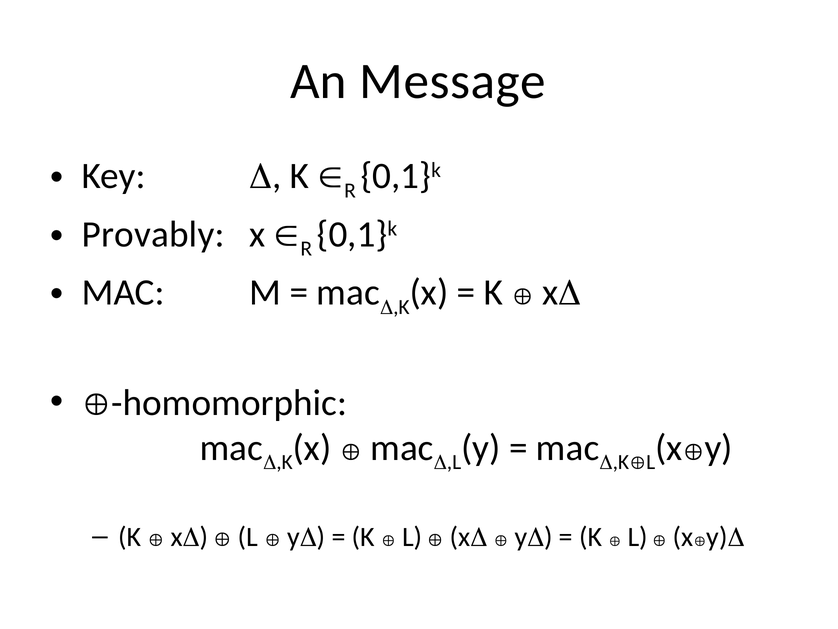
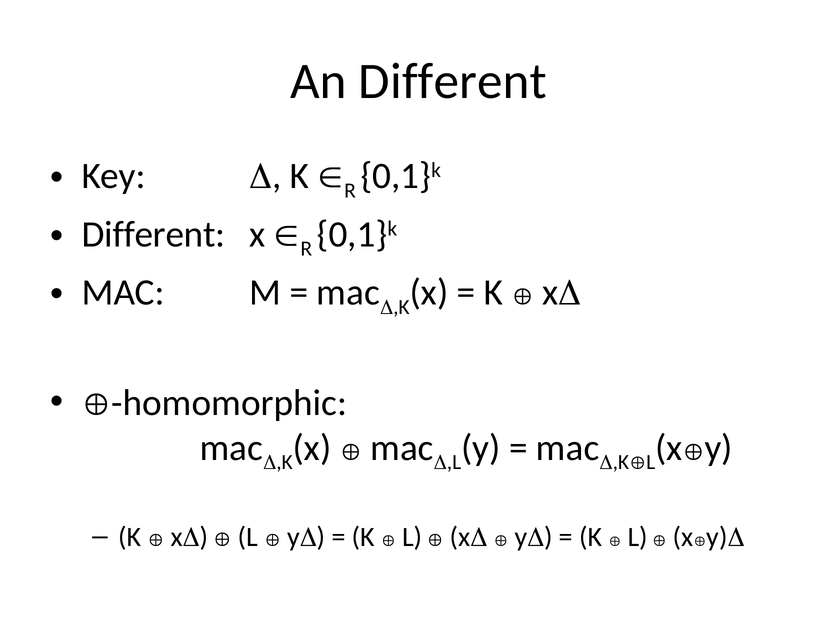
An Message: Message -> Different (453, 81)
Provably: Provably -> Different (153, 234)
